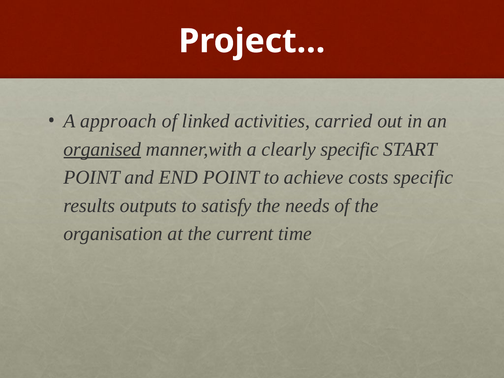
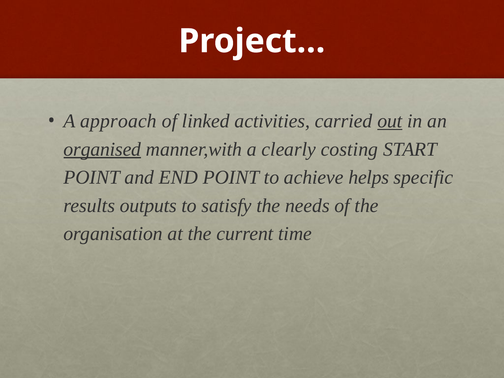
out underline: none -> present (390, 121)
clearly specific: specific -> costing (349, 149)
costs: costs -> helps (369, 177)
